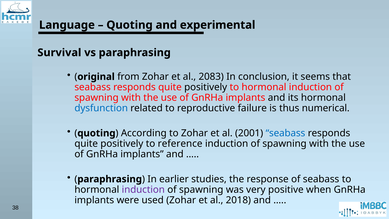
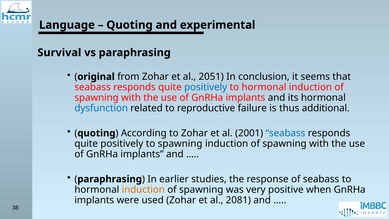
2083: 2083 -> 2051 (211, 77)
positively colour: black -> blue (206, 87)
numerical: numerical -> additional (326, 108)
to reference: reference -> spawning (180, 144)
induction colour: purple -> orange (143, 189)
2018: 2018 -> 2081 (238, 200)
